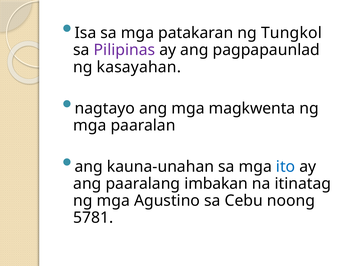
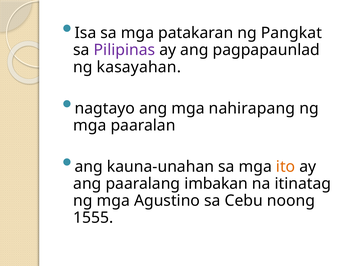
Tungkol: Tungkol -> Pangkat (291, 33)
magkwenta: magkwenta -> nahirapang (252, 108)
ito colour: blue -> orange (286, 166)
5781: 5781 -> 1555 (93, 217)
